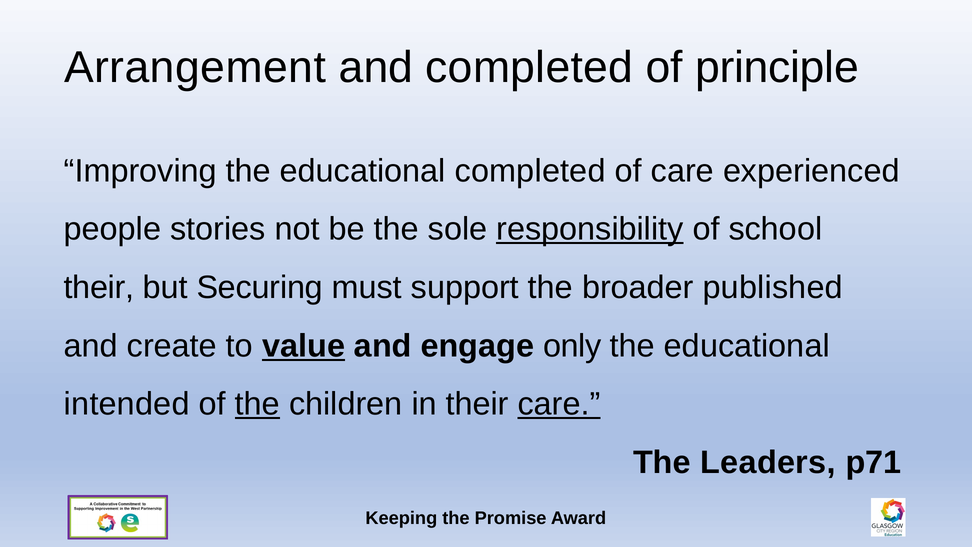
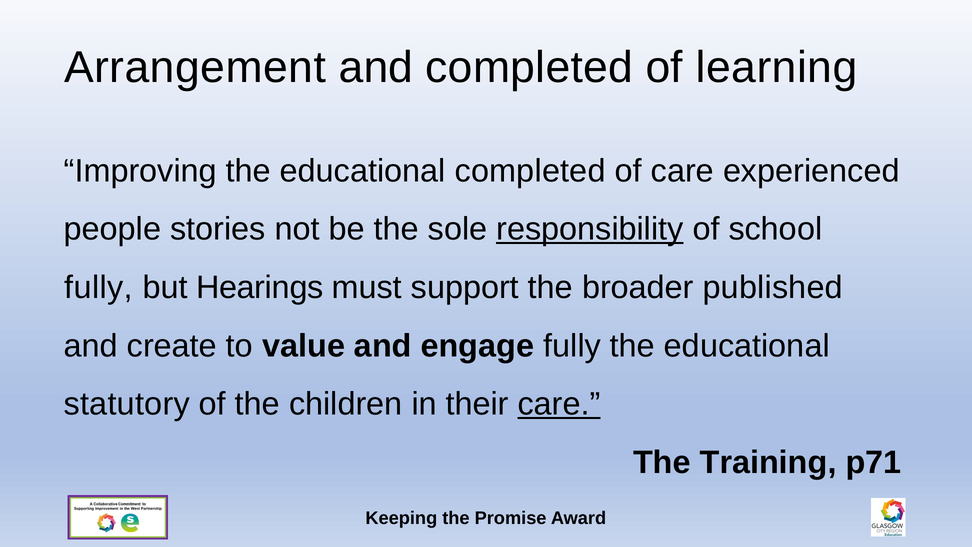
principle: principle -> learning (777, 67)
their: their -> fully (99, 287)
Securing: Securing -> Hearings (260, 287)
value underline: present -> none (304, 346)
engage only: only -> fully (572, 346)
intended: intended -> statutory (127, 404)
the underline: present -> none (257, 404)
Leaders: Leaders -> Training (768, 462)
